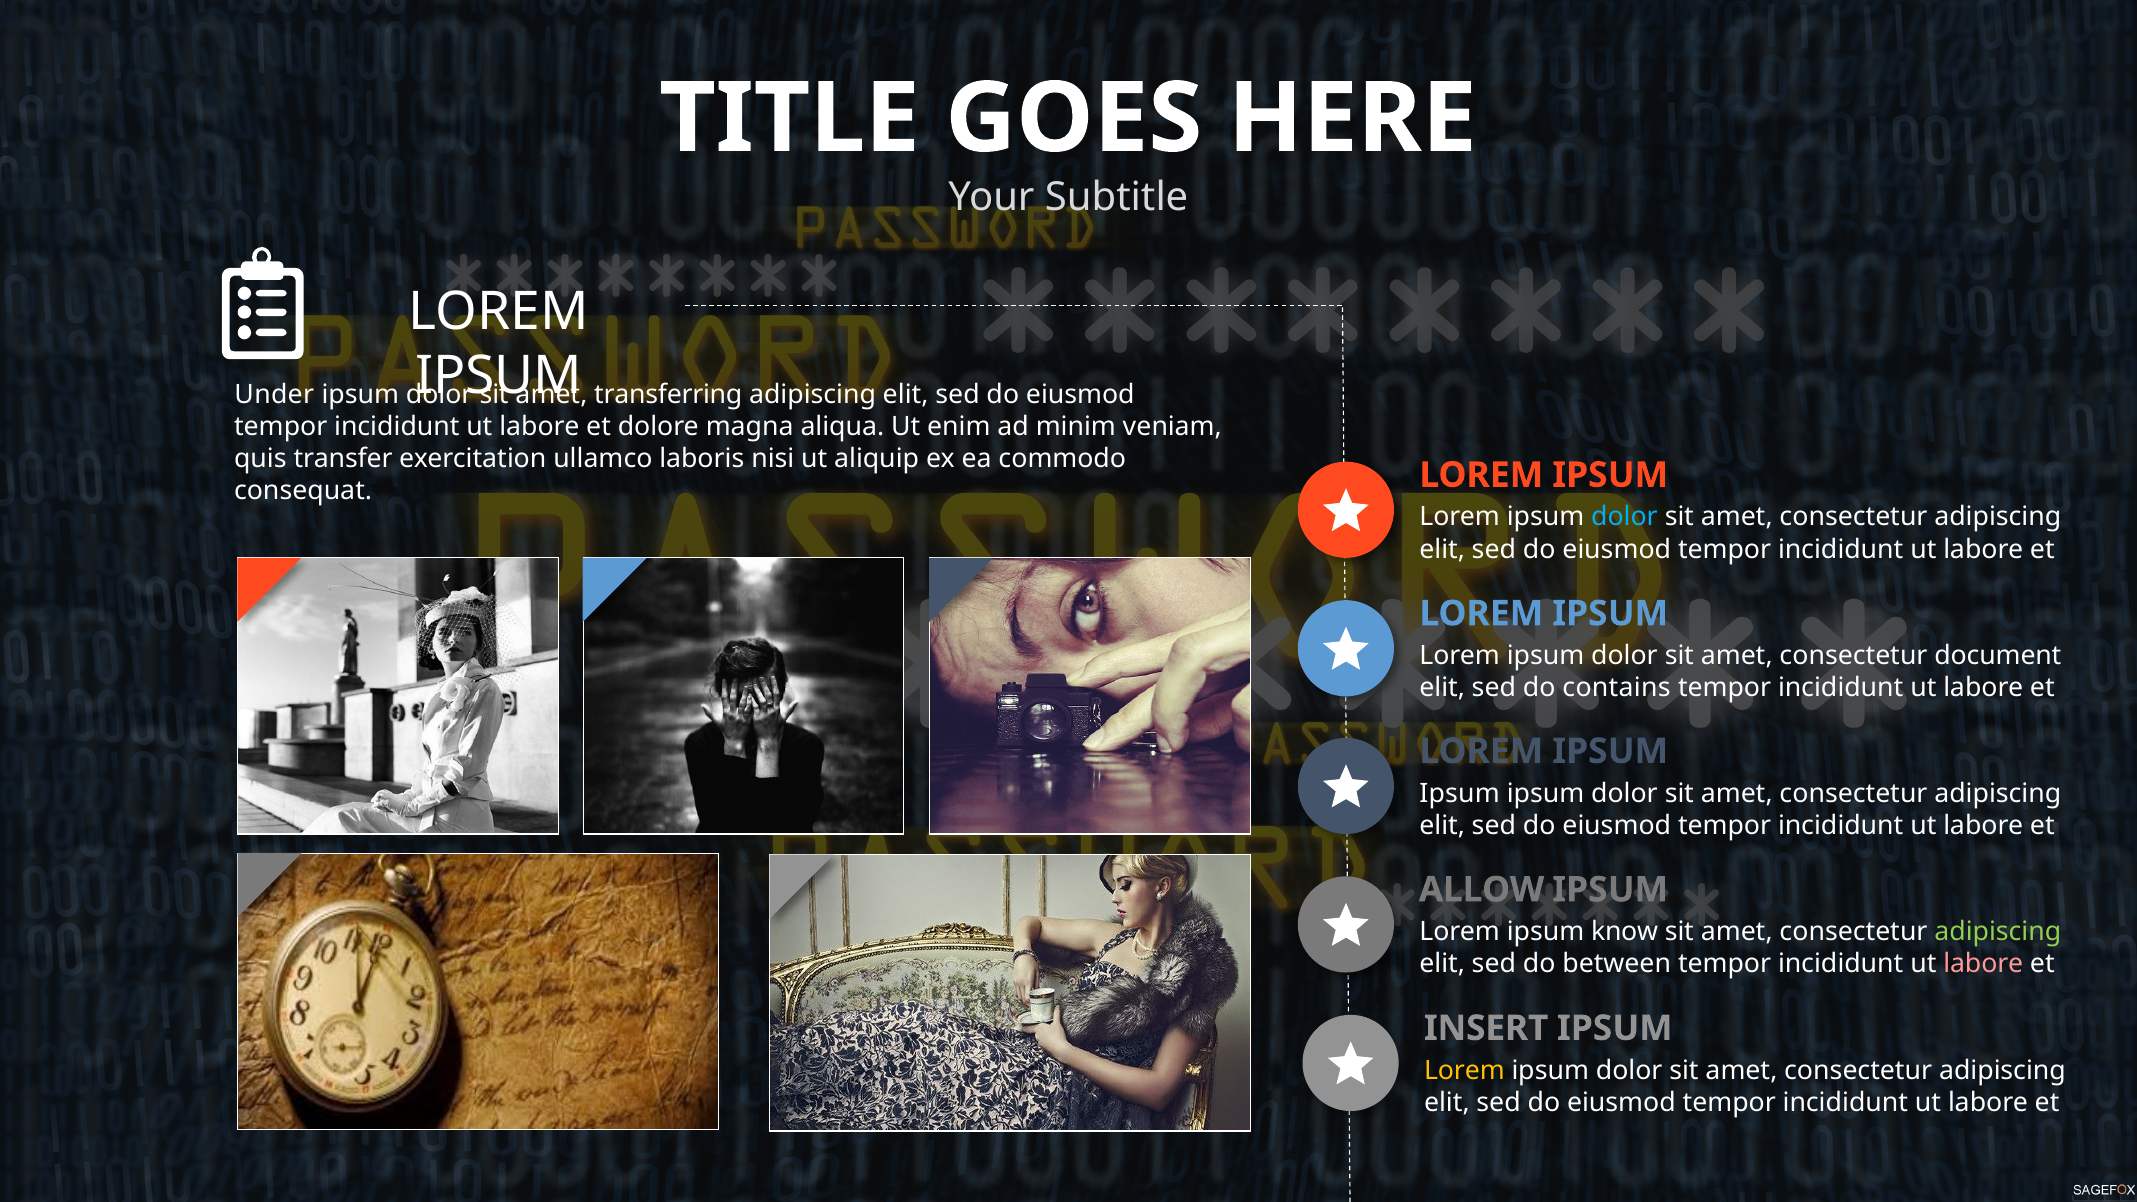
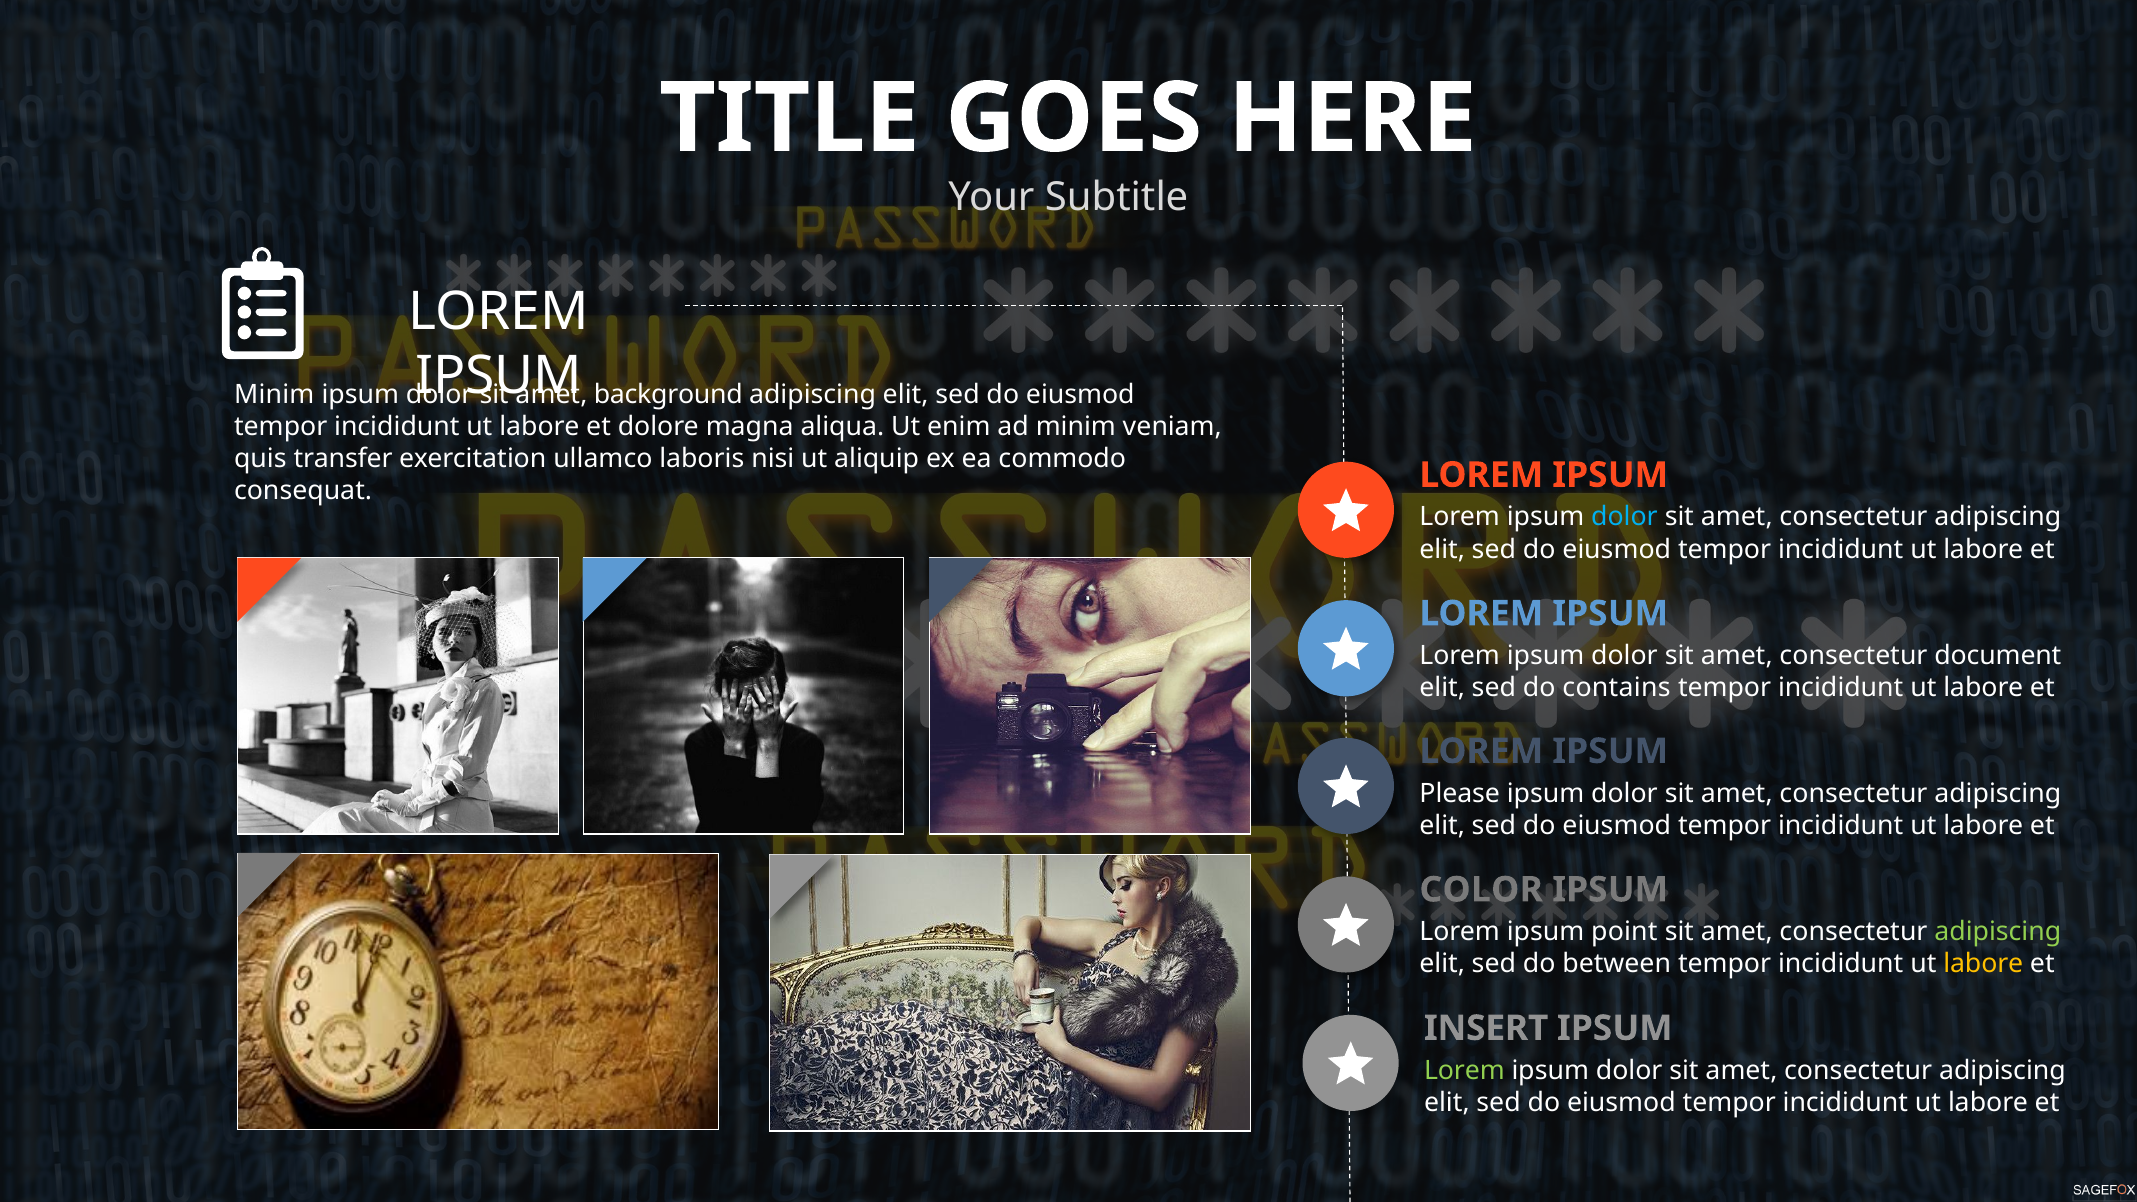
Under: Under -> Minim (274, 394)
transferring: transferring -> background (668, 394)
Ipsum: Ipsum -> Please (1460, 793)
ALLOW: ALLOW -> COLOR (1481, 890)
know: know -> point (1624, 932)
labore colour: pink -> yellow (1983, 964)
Lorem colour: yellow -> light green (1464, 1070)
